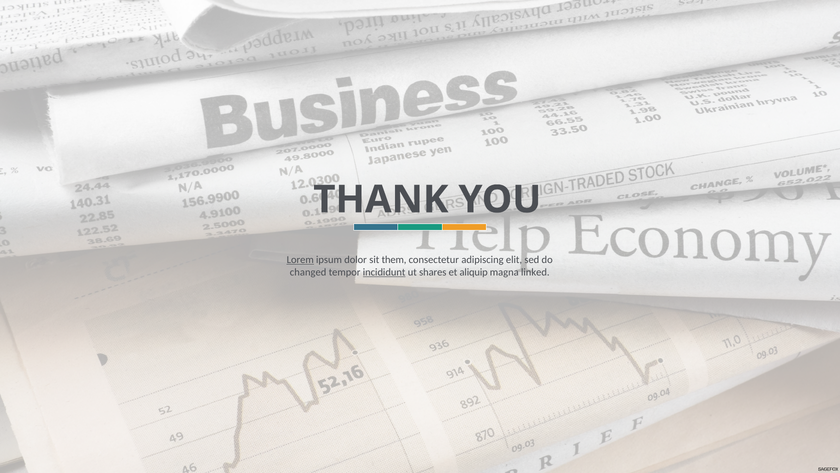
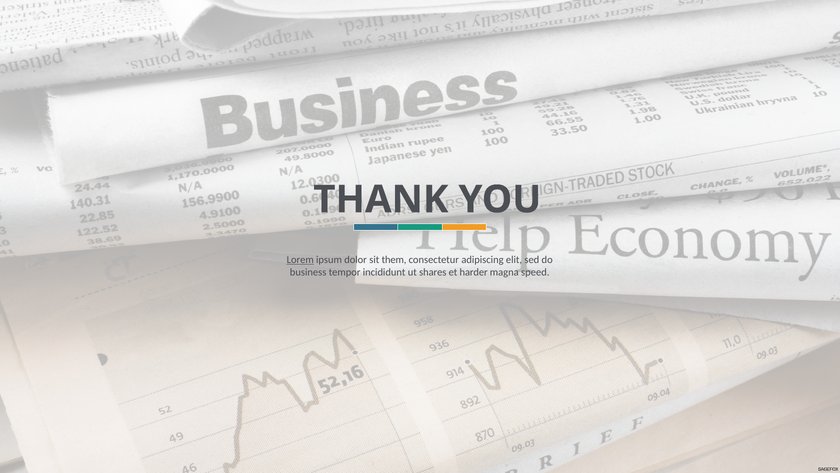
changed: changed -> business (308, 272)
incididunt underline: present -> none (384, 272)
aliquip: aliquip -> harder (474, 272)
linked: linked -> speed (535, 272)
